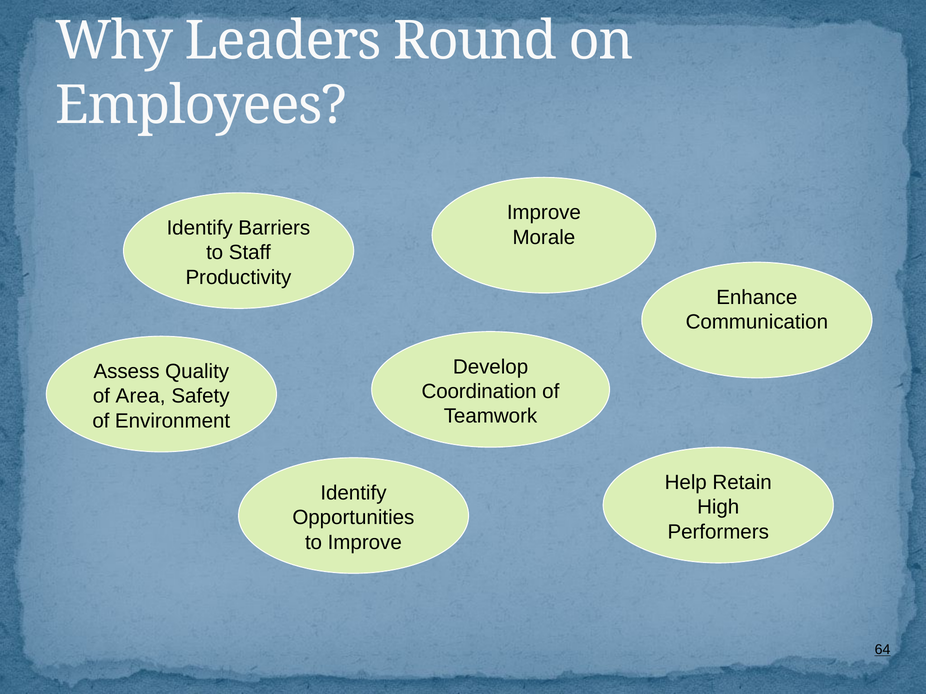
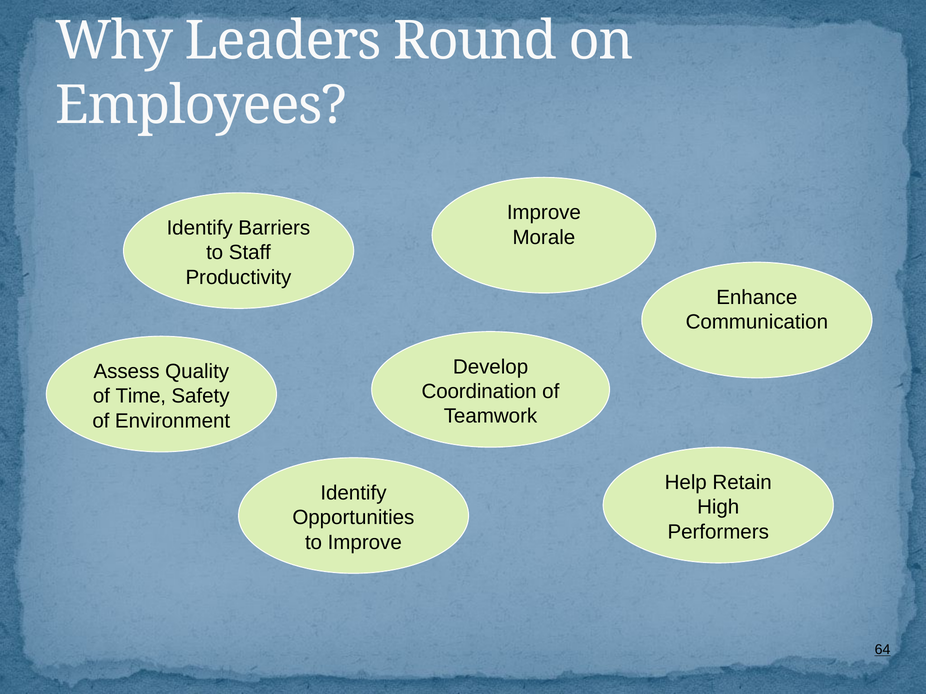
Area: Area -> Time (141, 396)
